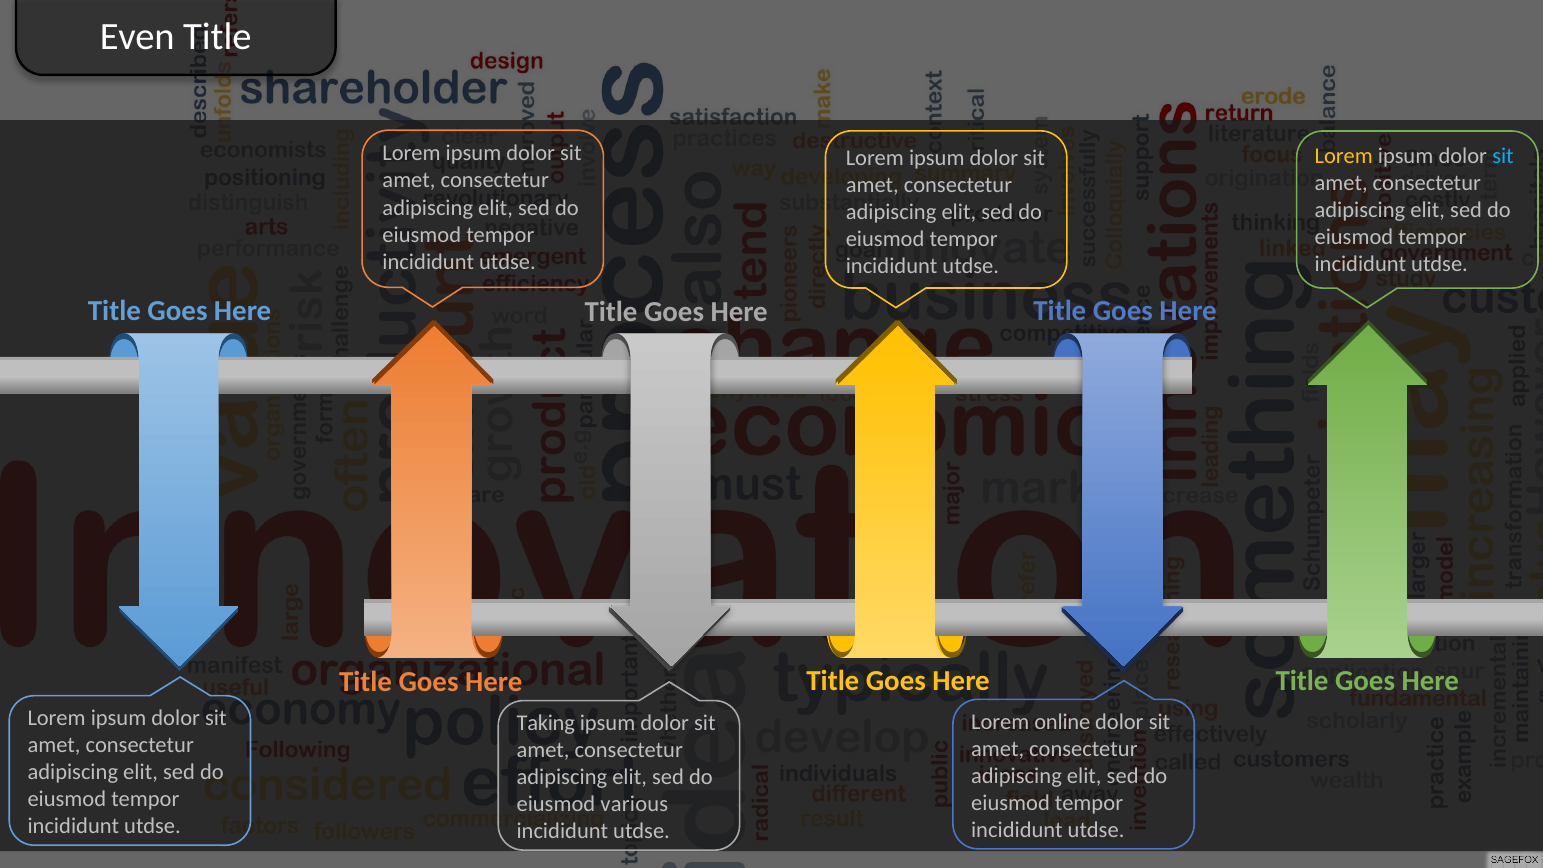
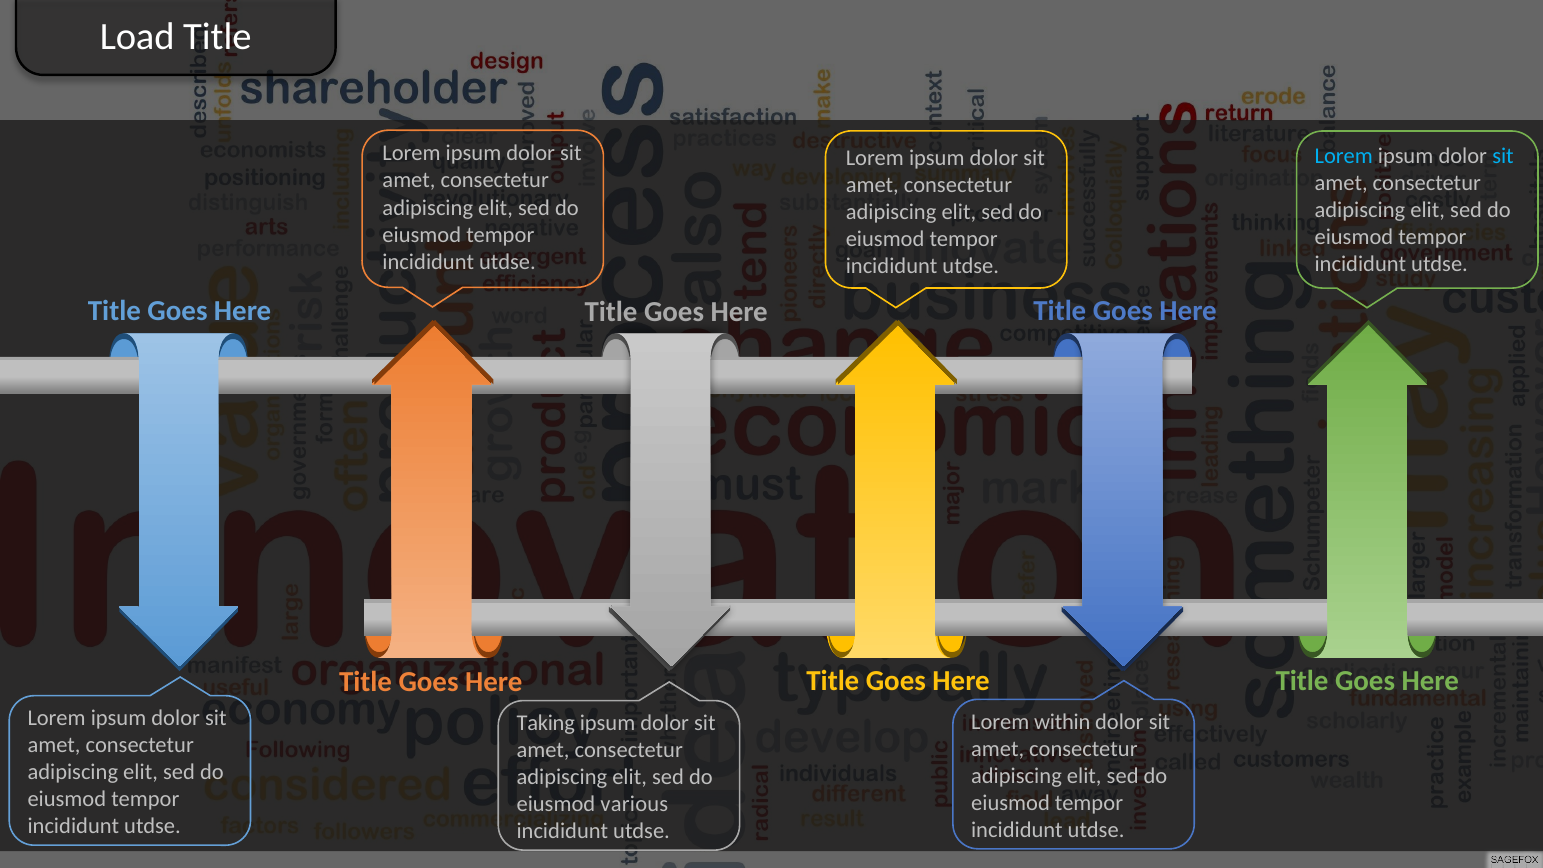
Even: Even -> Load (137, 36)
Lorem colour: yellow -> light blue (1344, 156)
online: online -> within (1062, 722)
